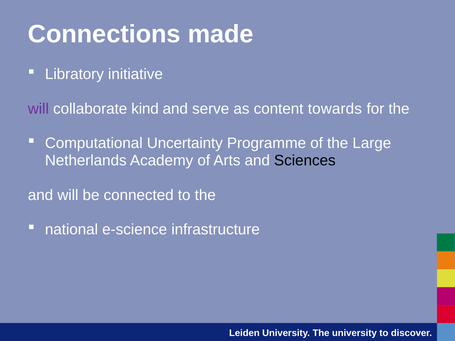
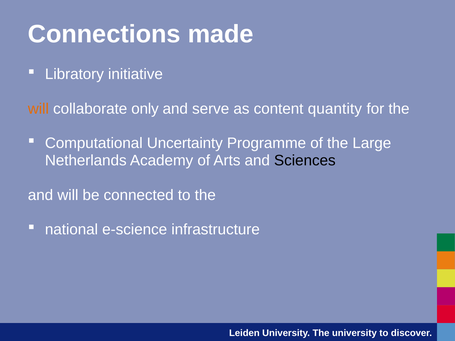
will colour: purple -> orange (38, 109)
kind: kind -> only (145, 109)
towards: towards -> quantity (335, 109)
